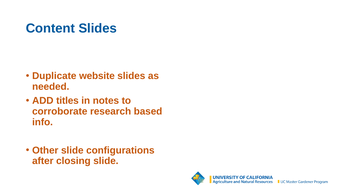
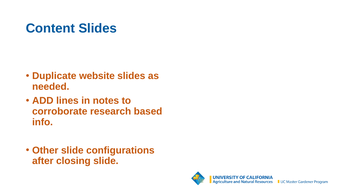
titles: titles -> lines (67, 101)
